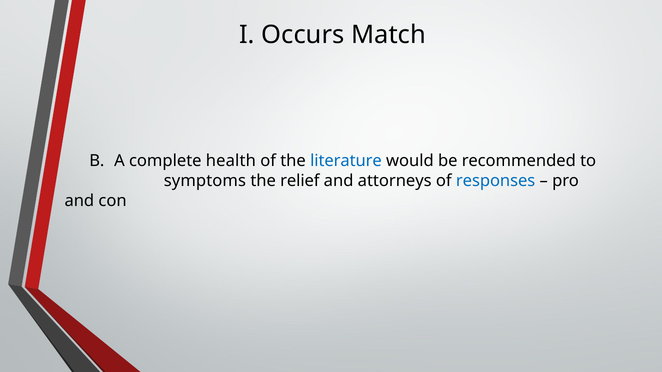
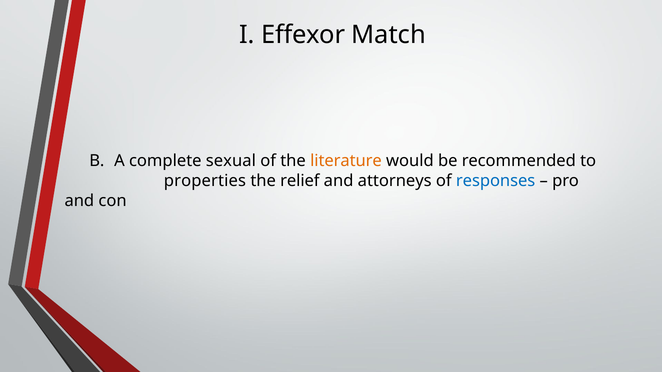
Occurs: Occurs -> Effexor (303, 35)
health: health -> sexual (231, 161)
literature colour: blue -> orange (346, 161)
symptoms: symptoms -> properties (205, 181)
